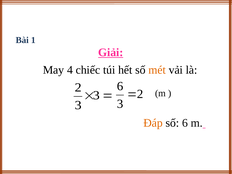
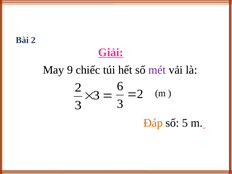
Bài 1: 1 -> 2 (33, 40)
4: 4 -> 9 (70, 70)
mét colour: orange -> purple (157, 70)
số 6: 6 -> 5 (185, 123)
